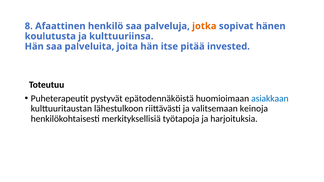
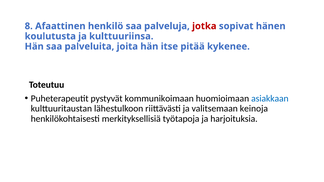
jotka colour: orange -> red (204, 26)
invested: invested -> kykenee (228, 47)
epätodennäköistä: epätodennäköistä -> kommunikoimaan (159, 99)
